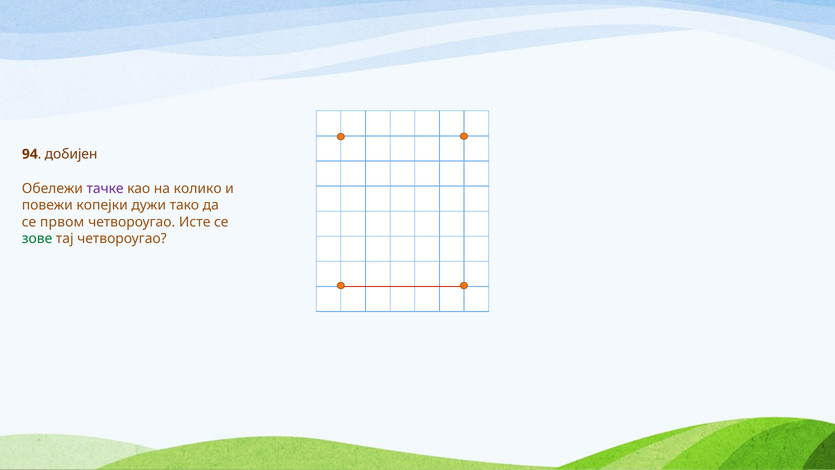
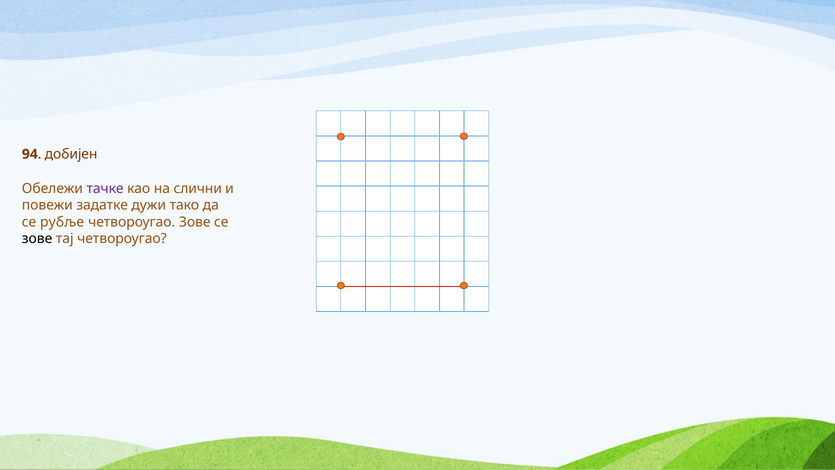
колико: колико -> слични (198, 189)
копејки: копејки -> задатке (102, 205)
првом: првом -> рубље (62, 222)
четвороугао Исте: Исте -> Зове (195, 222)
зове colour: green -> black (37, 239)
